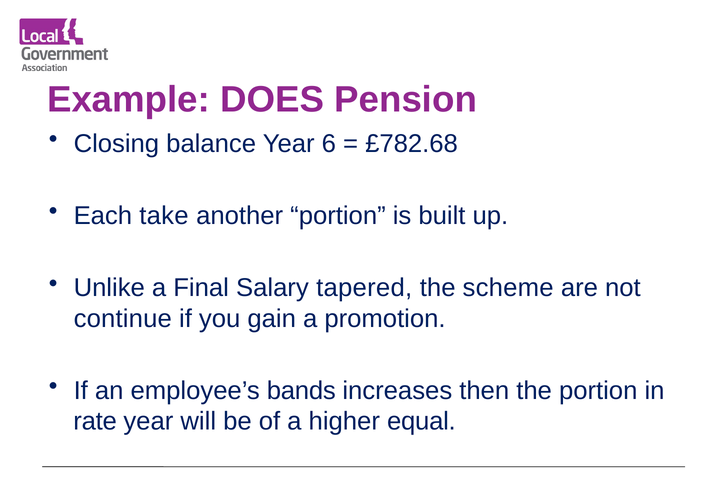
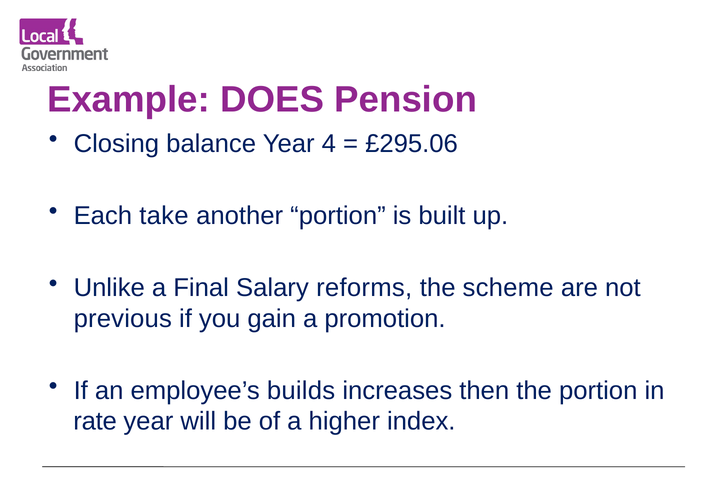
6: 6 -> 4 (329, 143)
£782.68: £782.68 -> £295.06 (412, 143)
tapered: tapered -> reforms (364, 287)
continue: continue -> previous (123, 318)
bands: bands -> builds (301, 390)
equal: equal -> index (421, 421)
